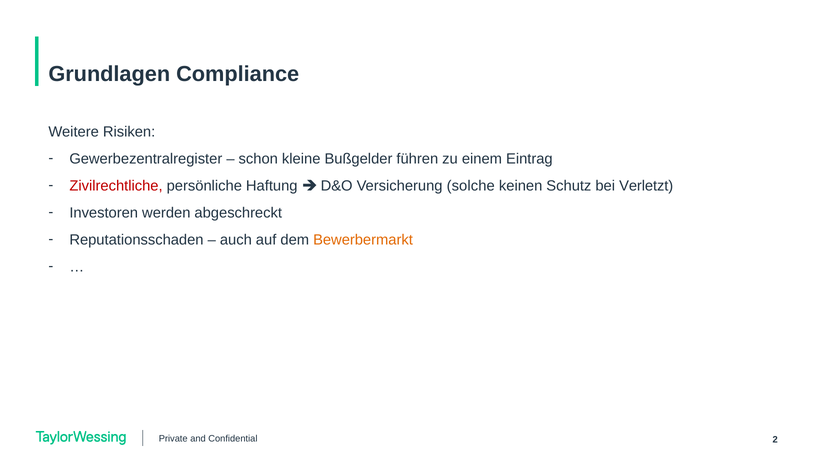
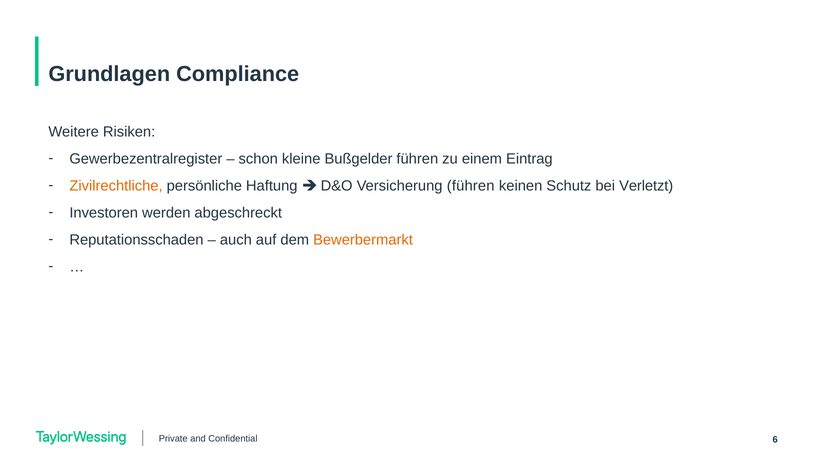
Zivilrechtliche colour: red -> orange (116, 186)
Versicherung solche: solche -> führen (471, 186)
2: 2 -> 6 (775, 440)
